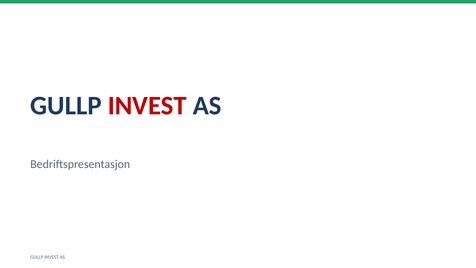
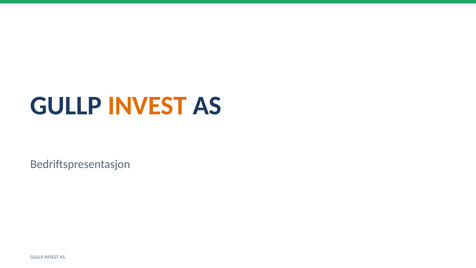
INVEST colour: red -> orange (147, 106)
